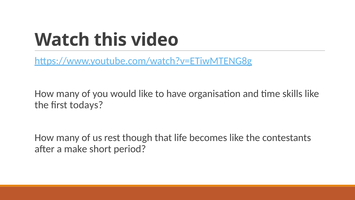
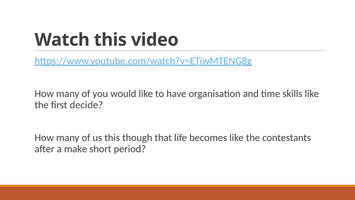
todays: todays -> decide (86, 105)
us rest: rest -> this (112, 137)
